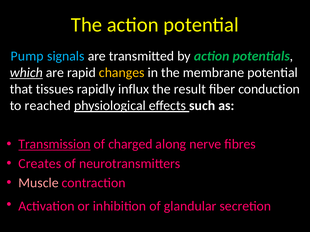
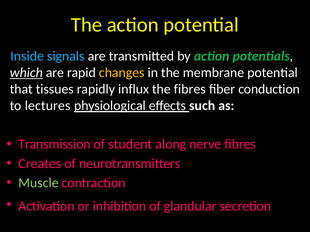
Pump: Pump -> Inside (27, 56)
the result: result -> fibres (190, 89)
reached: reached -> lectures (48, 106)
Transmission underline: present -> none (55, 145)
charged: charged -> student (130, 145)
Muscle colour: pink -> light green (38, 183)
